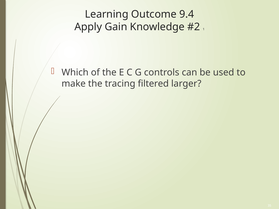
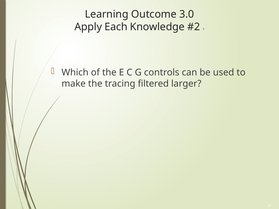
9.4: 9.4 -> 3.0 (187, 14)
Gain: Gain -> Each (116, 27)
